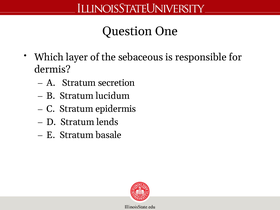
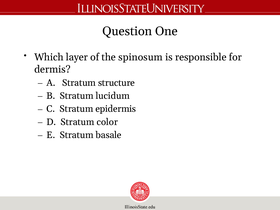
sebaceous: sebaceous -> spinosum (141, 57)
secretion: secretion -> structure (116, 83)
lends: lends -> color (107, 122)
